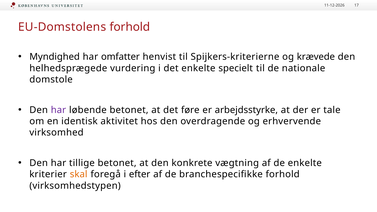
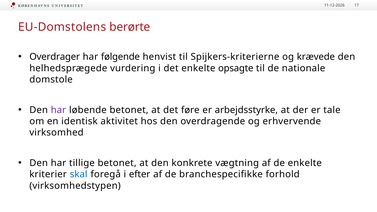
EU-Domstolens forhold: forhold -> berørte (130, 27)
Myndighed: Myndighed -> Overdrager (55, 57)
omfatter: omfatter -> følgende (120, 57)
specielt: specielt -> opsagte (236, 68)
skal colour: orange -> blue (79, 174)
